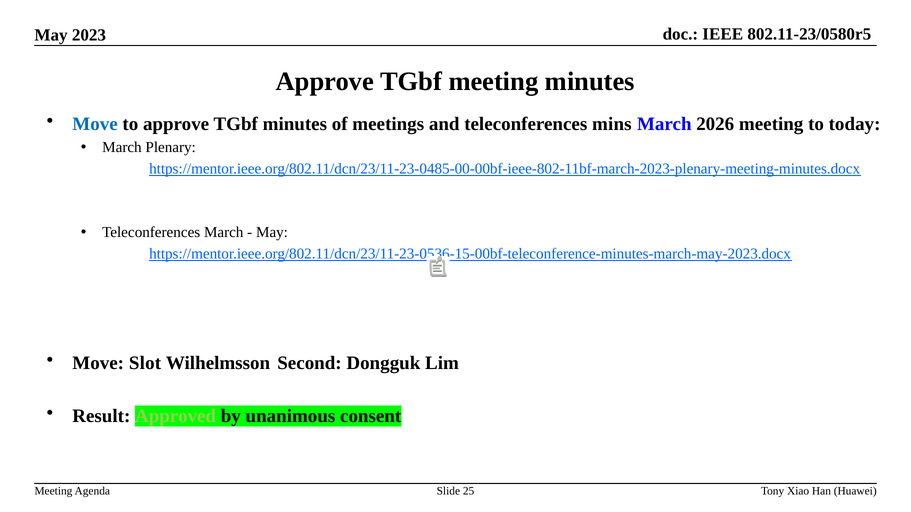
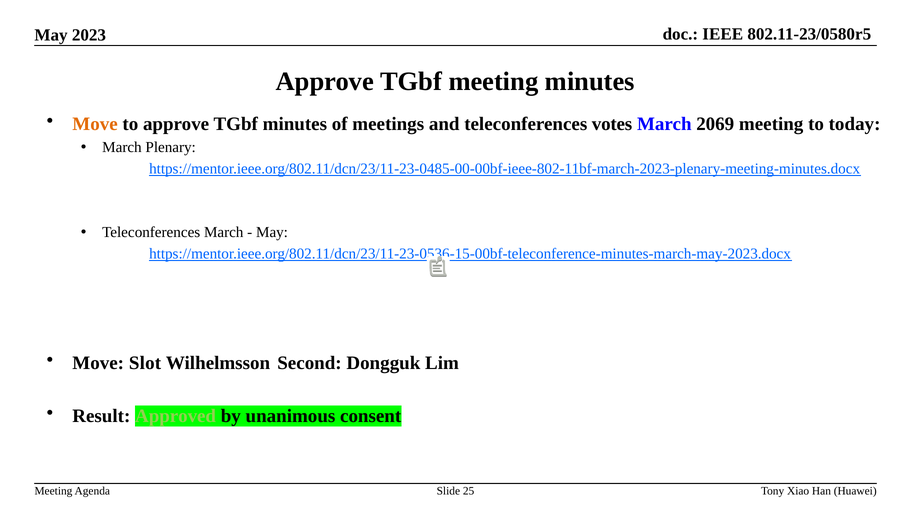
Move colour: blue -> orange (95, 124)
mins: mins -> votes (612, 124)
2026: 2026 -> 2069 (715, 124)
